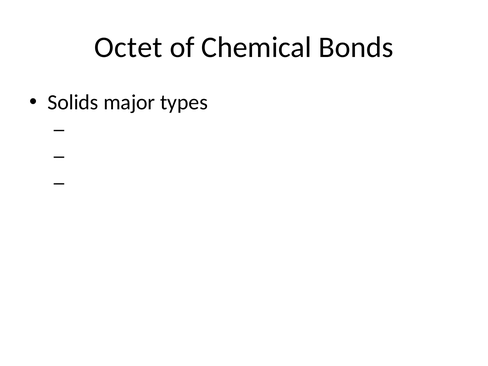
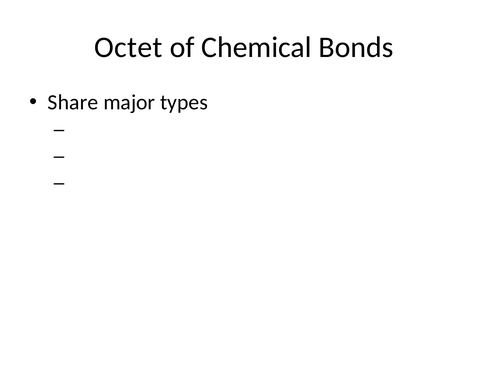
Solids: Solids -> Share (73, 102)
